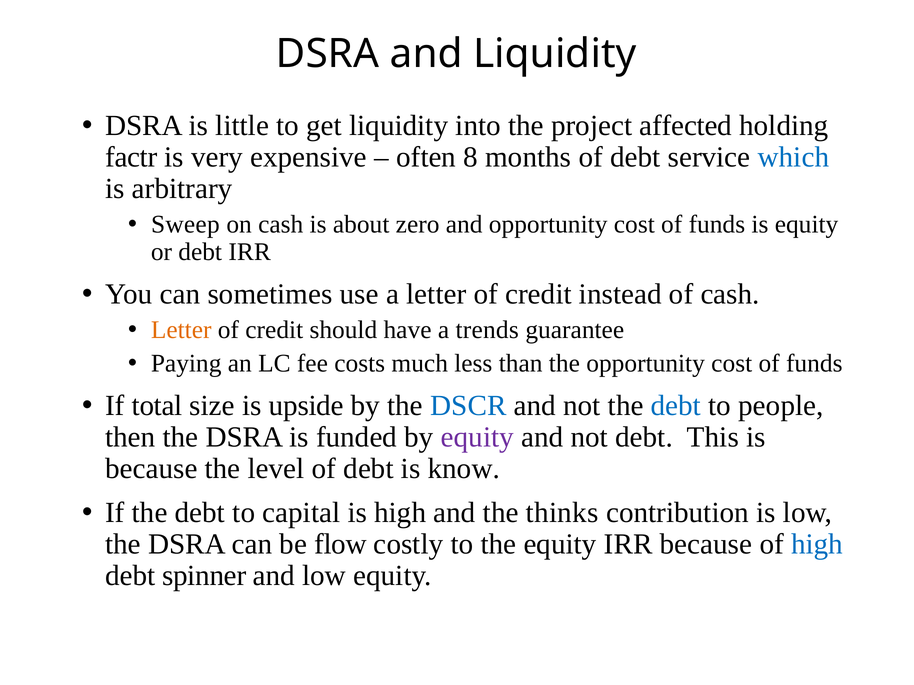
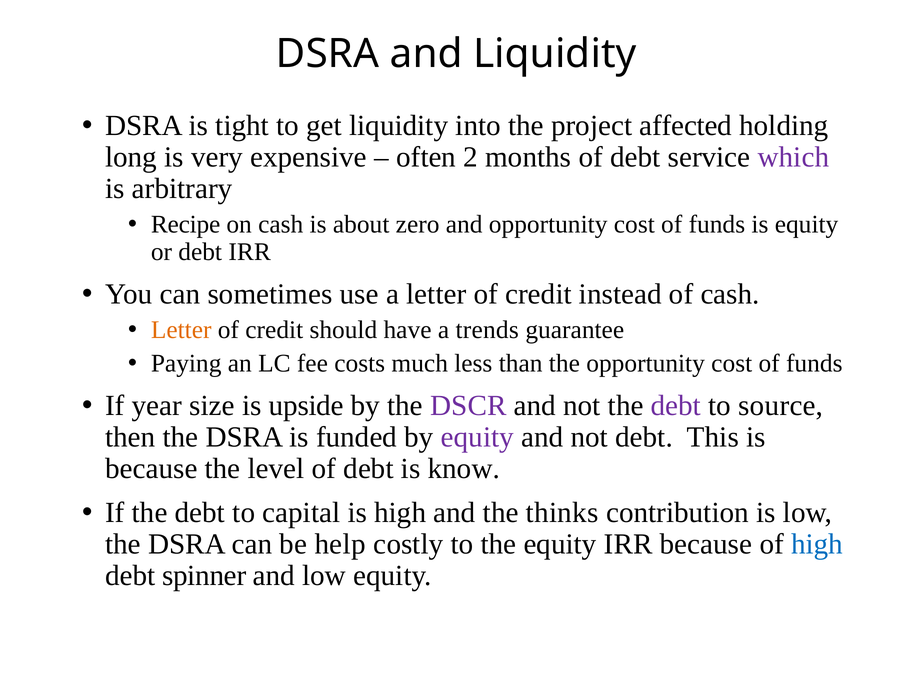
little: little -> tight (242, 126)
factr: factr -> long (131, 157)
8: 8 -> 2 (471, 157)
which colour: blue -> purple (793, 157)
Sweep: Sweep -> Recipe (186, 225)
total: total -> year (157, 406)
DSCR colour: blue -> purple (468, 406)
debt colour: blue -> purple (676, 406)
people: people -> source (781, 406)
flow: flow -> help (340, 545)
